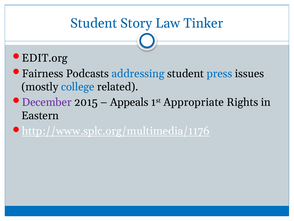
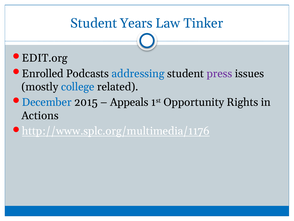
Story: Story -> Years (136, 23)
Fairness: Fairness -> Enrolled (43, 73)
press colour: blue -> purple (219, 73)
December colour: purple -> blue (47, 102)
Appropriate: Appropriate -> Opportunity (194, 102)
Eastern: Eastern -> Actions (40, 115)
